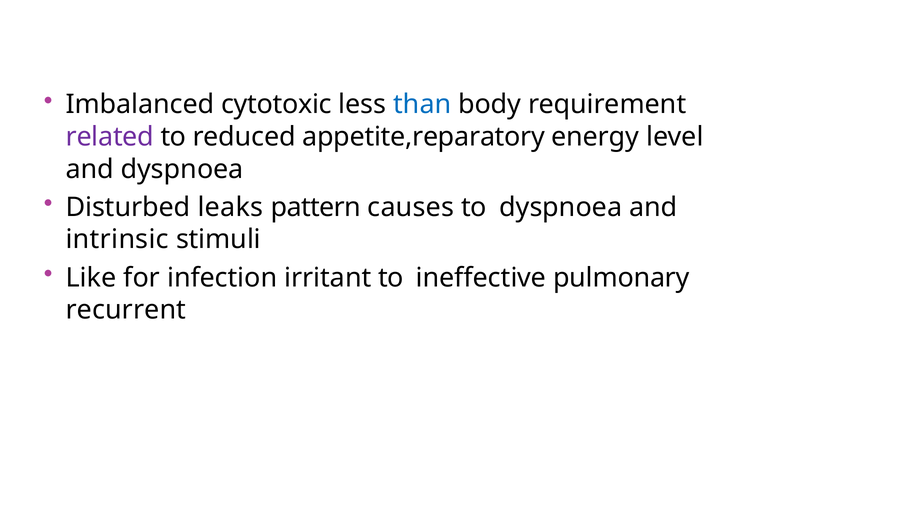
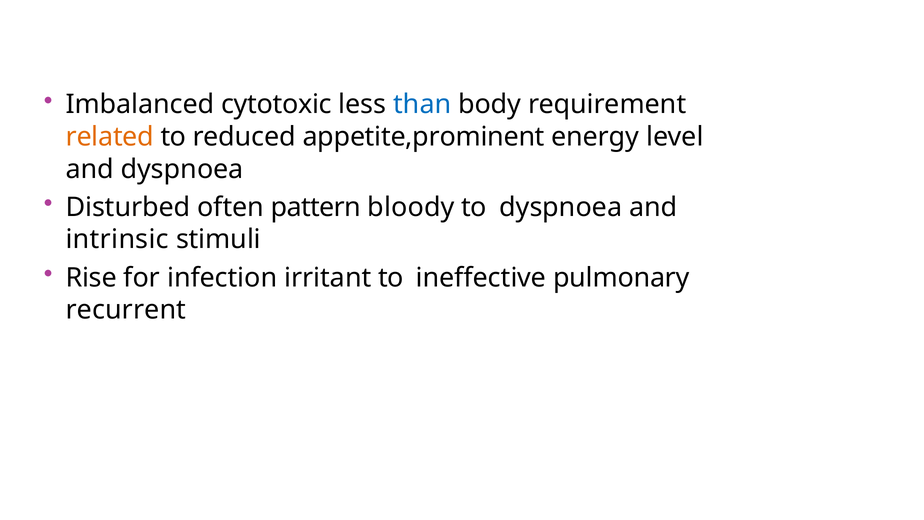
related colour: purple -> orange (110, 137)
appetite,reparatory: appetite,reparatory -> appetite,prominent (424, 137)
leaks: leaks -> often (231, 207)
causes: causes -> bloody (411, 207)
Like: Like -> Rise (91, 278)
